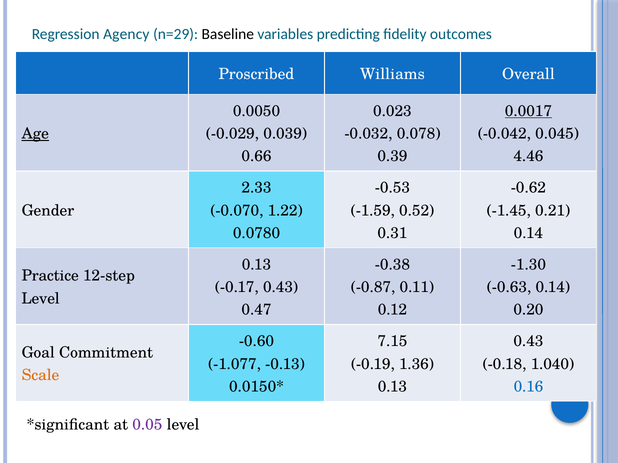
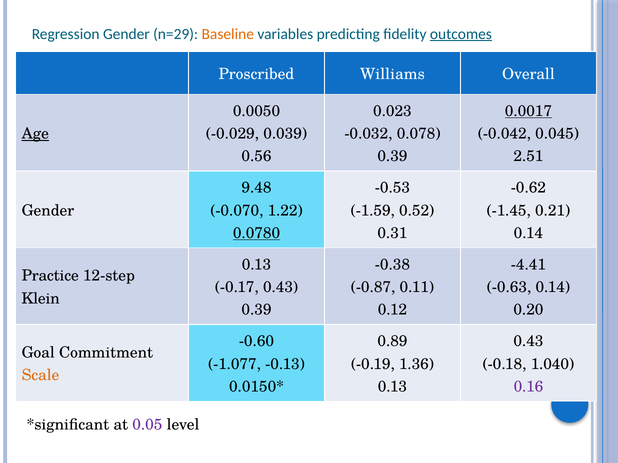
Regression Agency: Agency -> Gender (126, 34)
Baseline colour: black -> orange (228, 34)
outcomes underline: none -> present (461, 34)
0.66: 0.66 -> 0.56 (256, 157)
4.46: 4.46 -> 2.51 (528, 157)
2.33: 2.33 -> 9.48 (256, 188)
0.0780 underline: none -> present (256, 233)
-1.30: -1.30 -> -4.41 (528, 265)
Level: Level -> Klein (41, 299)
0.47: 0.47 -> 0.39 (256, 310)
7.15: 7.15 -> 0.89 (392, 342)
0.16 colour: blue -> purple (528, 387)
